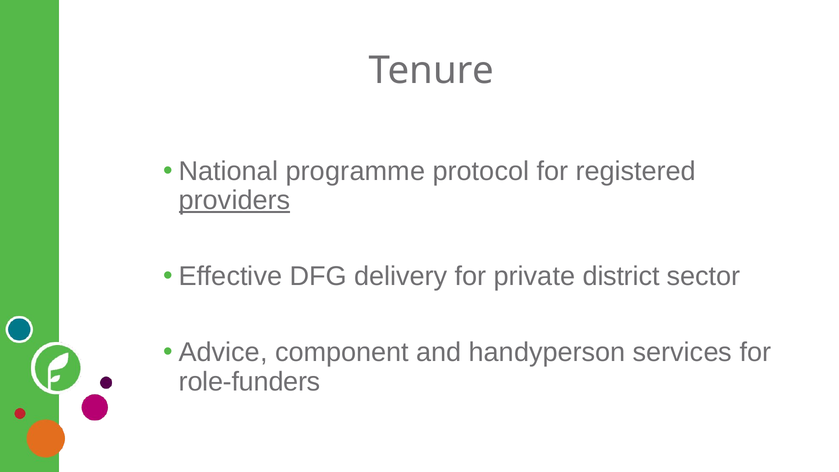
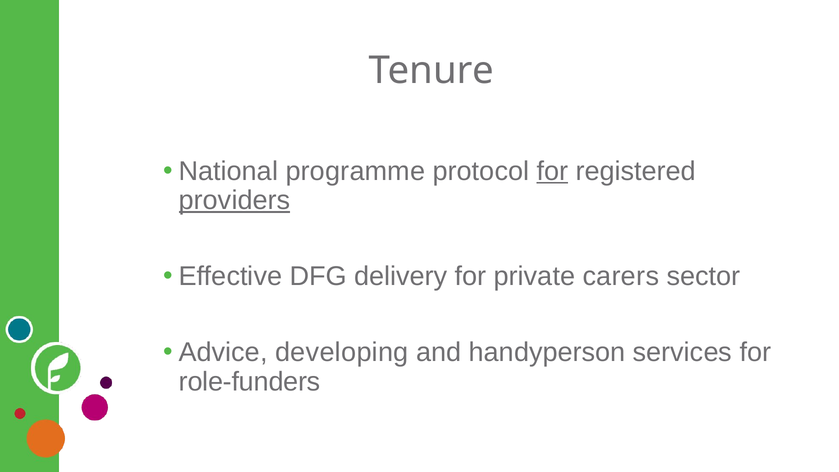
for underline: none -> present (552, 171)
district: district -> carers (621, 276)
component: component -> developing (342, 352)
